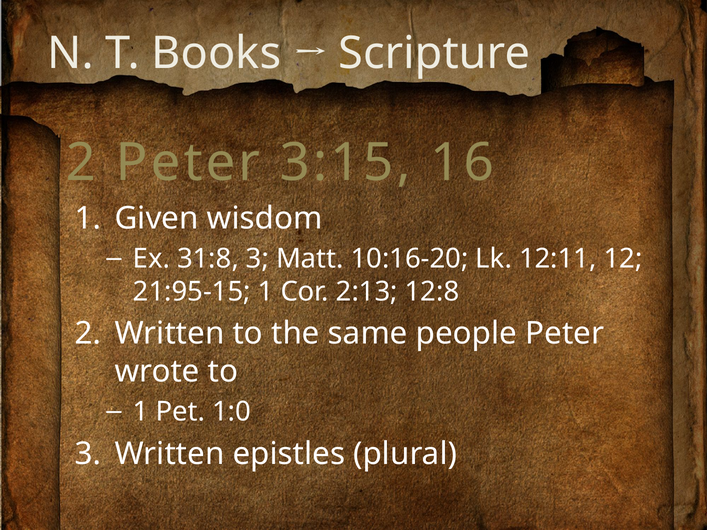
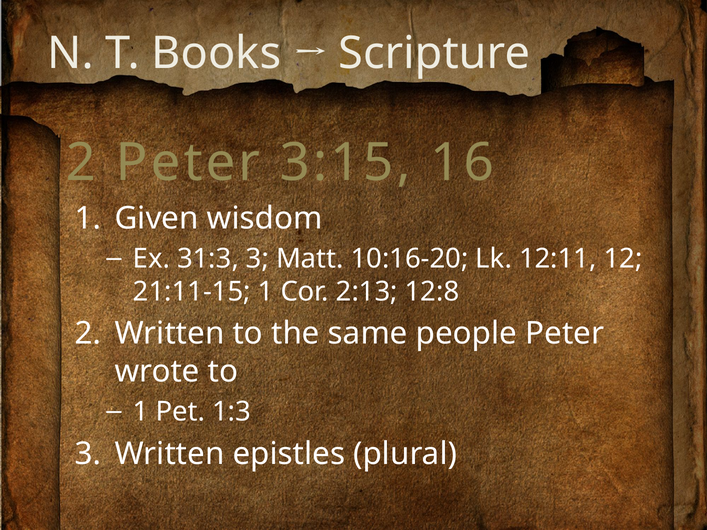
31:8: 31:8 -> 31:3 (208, 259)
21:95-15: 21:95-15 -> 21:11-15 (192, 292)
1:0: 1:0 -> 1:3 (232, 412)
